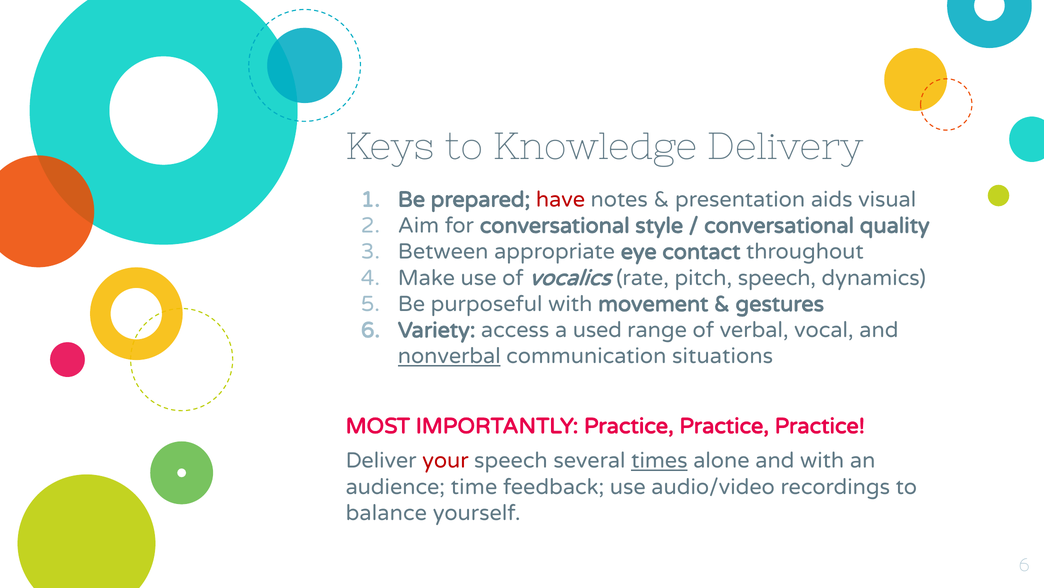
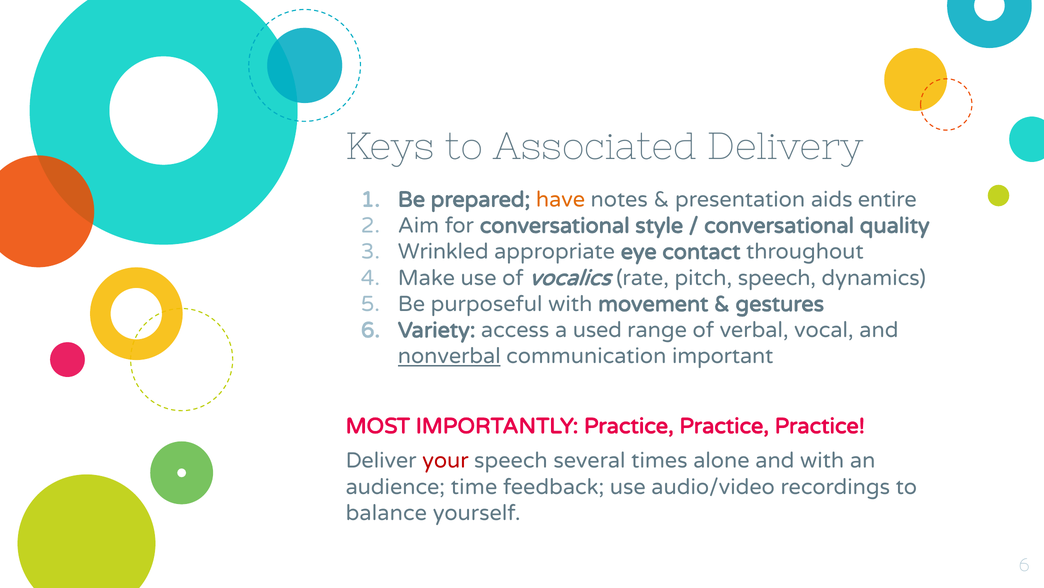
Knowledge: Knowledge -> Associated (595, 147)
have colour: red -> orange (561, 199)
visual: visual -> entire (887, 199)
Between: Between -> Wrinkled (443, 251)
situations: situations -> important (723, 356)
times underline: present -> none (659, 460)
